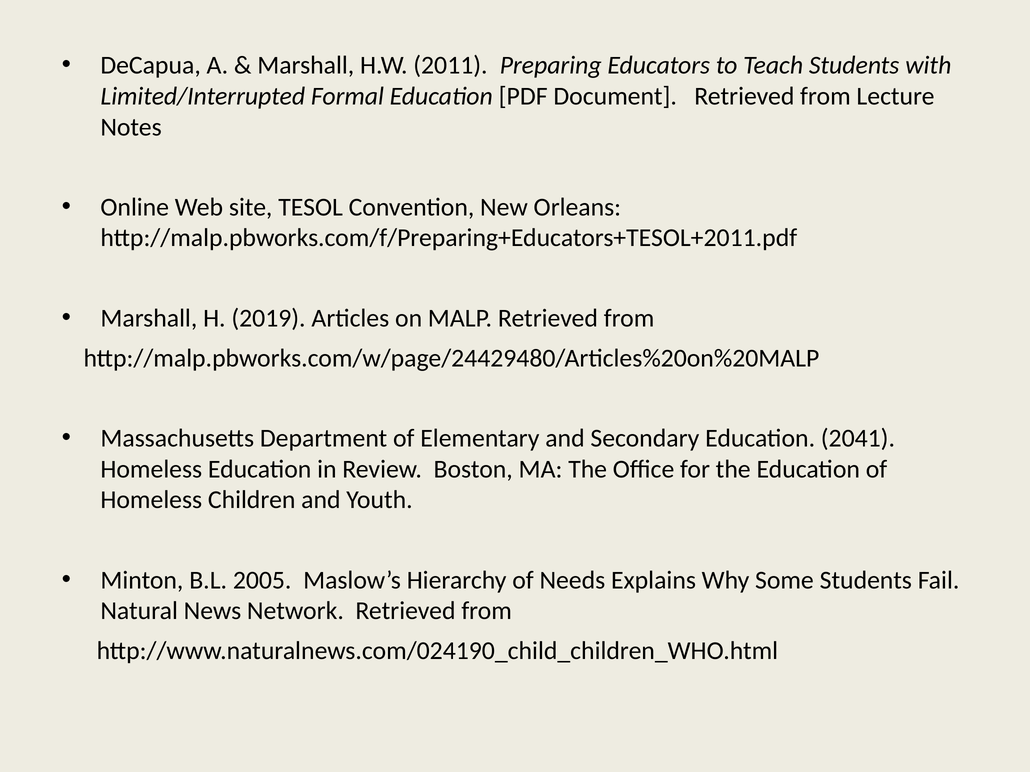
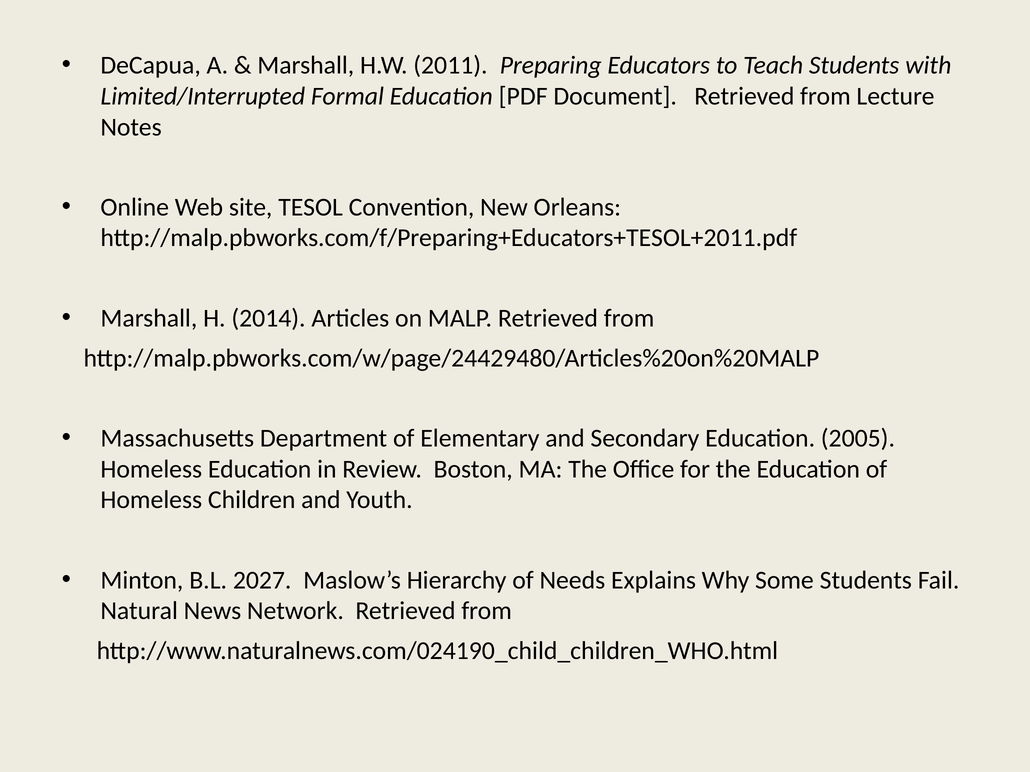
2019: 2019 -> 2014 (269, 318)
2041: 2041 -> 2005 (858, 438)
2005: 2005 -> 2027 (262, 580)
